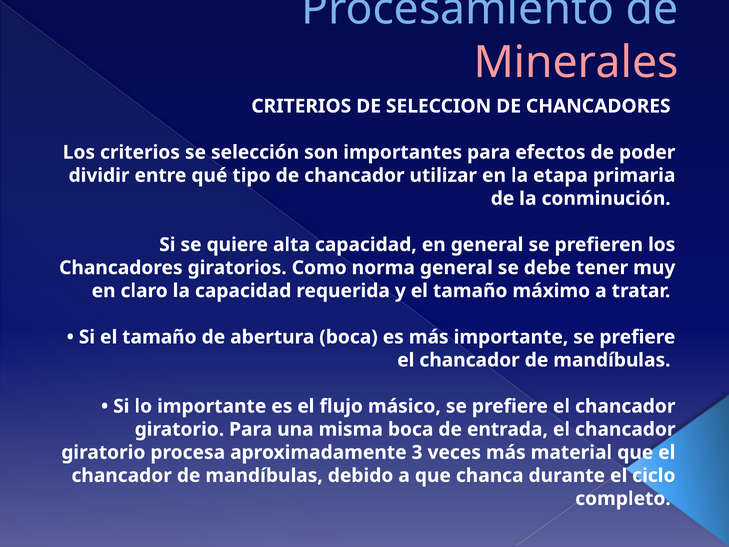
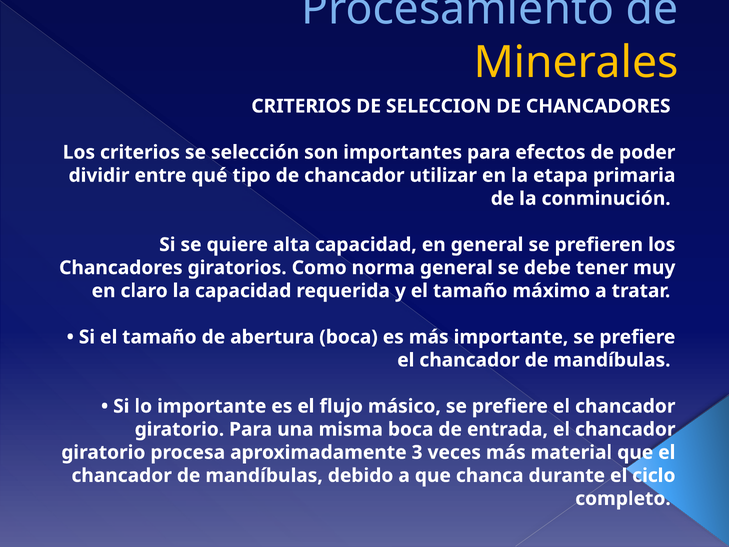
Minerales colour: pink -> yellow (576, 62)
